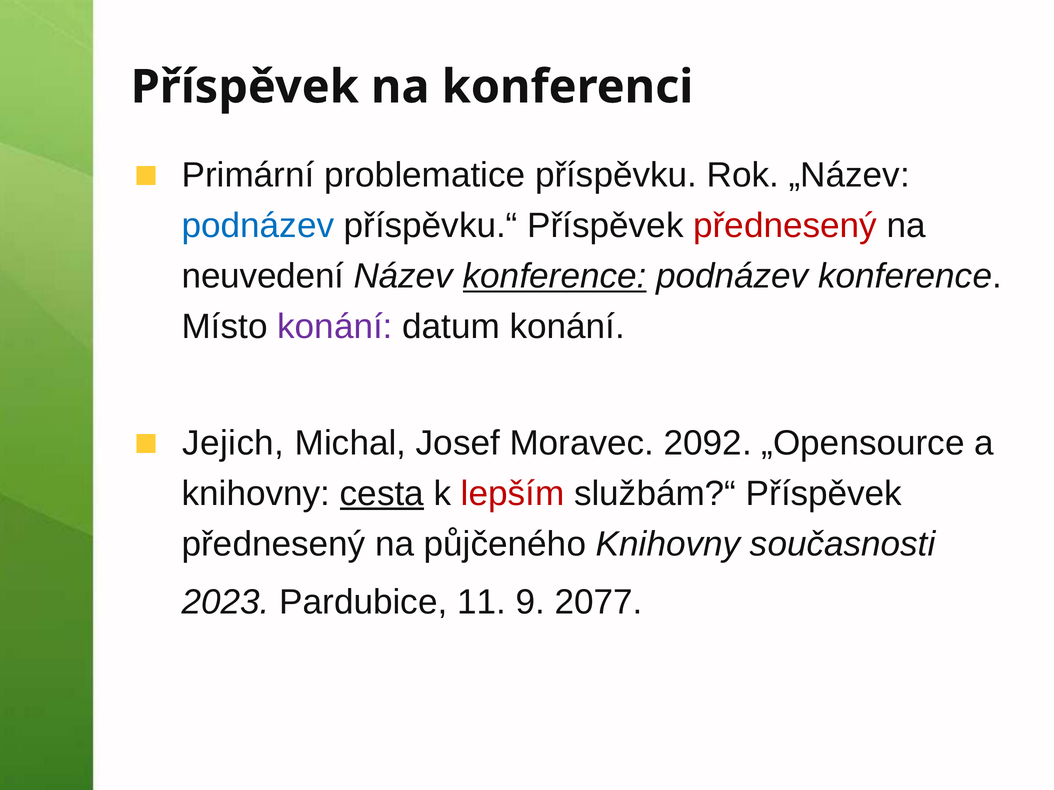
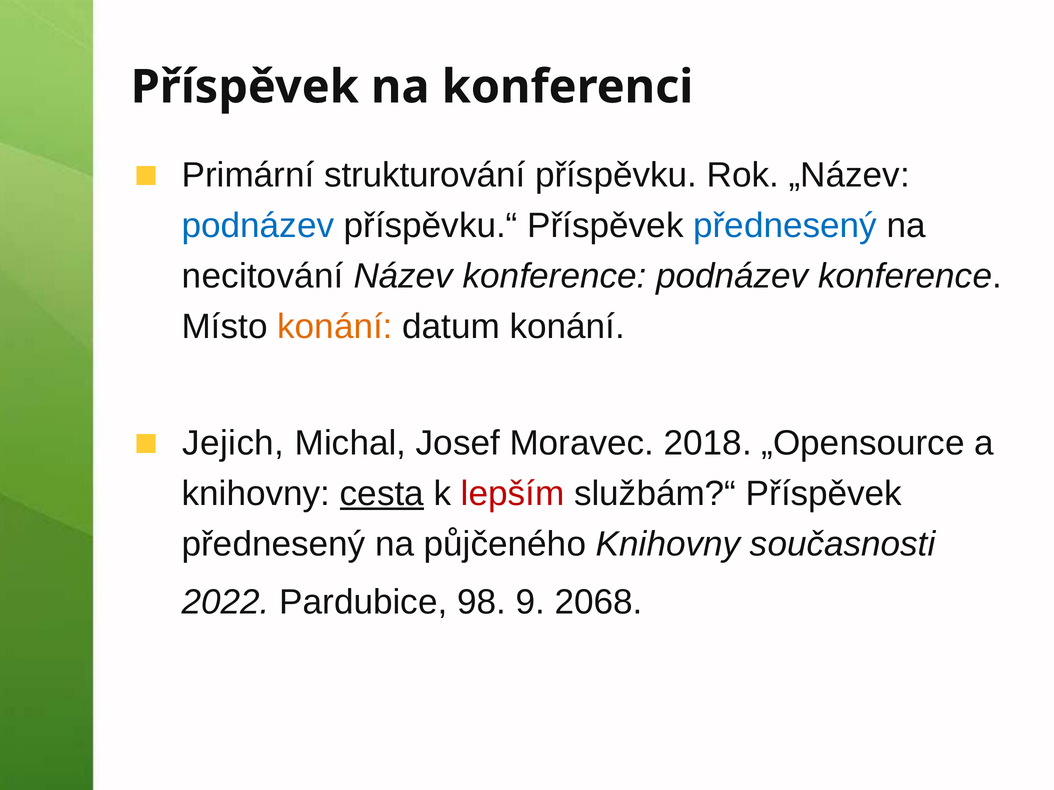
problematice: problematice -> strukturování (425, 175)
přednesený colour: red -> blue (785, 226)
neuvedení: neuvedení -> necitování (263, 276)
konference underline: present -> none (555, 276)
konání colour: purple -> orange (335, 327)
2092: 2092 -> 2018 (708, 443)
2023: 2023 -> 2022 (226, 602)
11: 11 -> 98 (481, 602)
2077: 2077 -> 2068 (599, 602)
